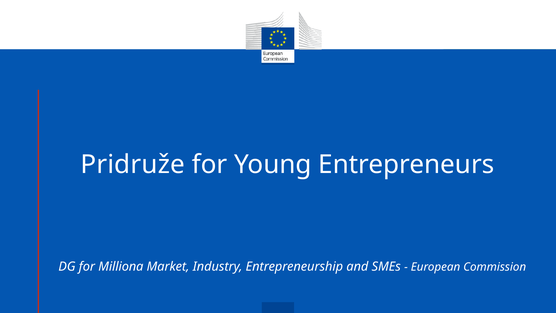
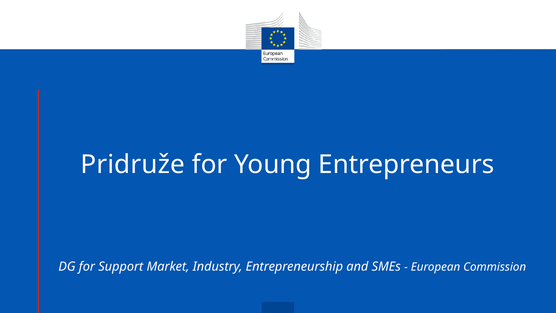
Milliona: Milliona -> Support (121, 266)
